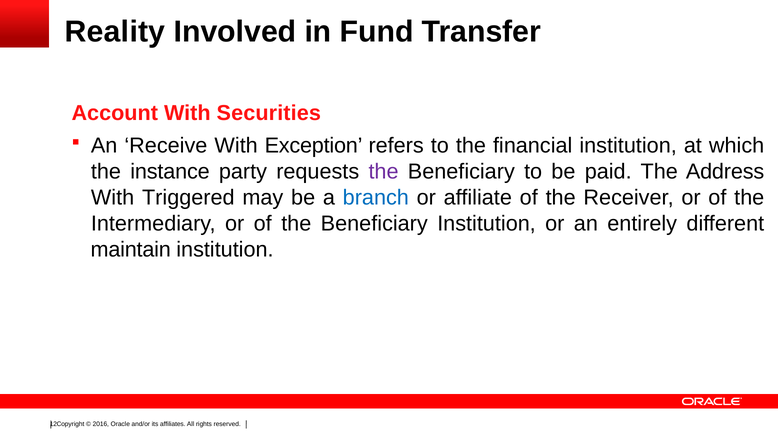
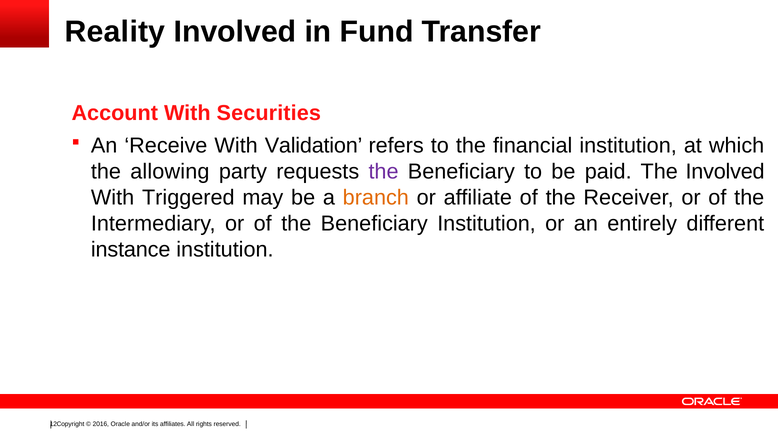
Exception: Exception -> Validation (314, 146)
instance: instance -> allowing (170, 172)
The Address: Address -> Involved (725, 172)
branch colour: blue -> orange (376, 198)
maintain: maintain -> instance (131, 249)
